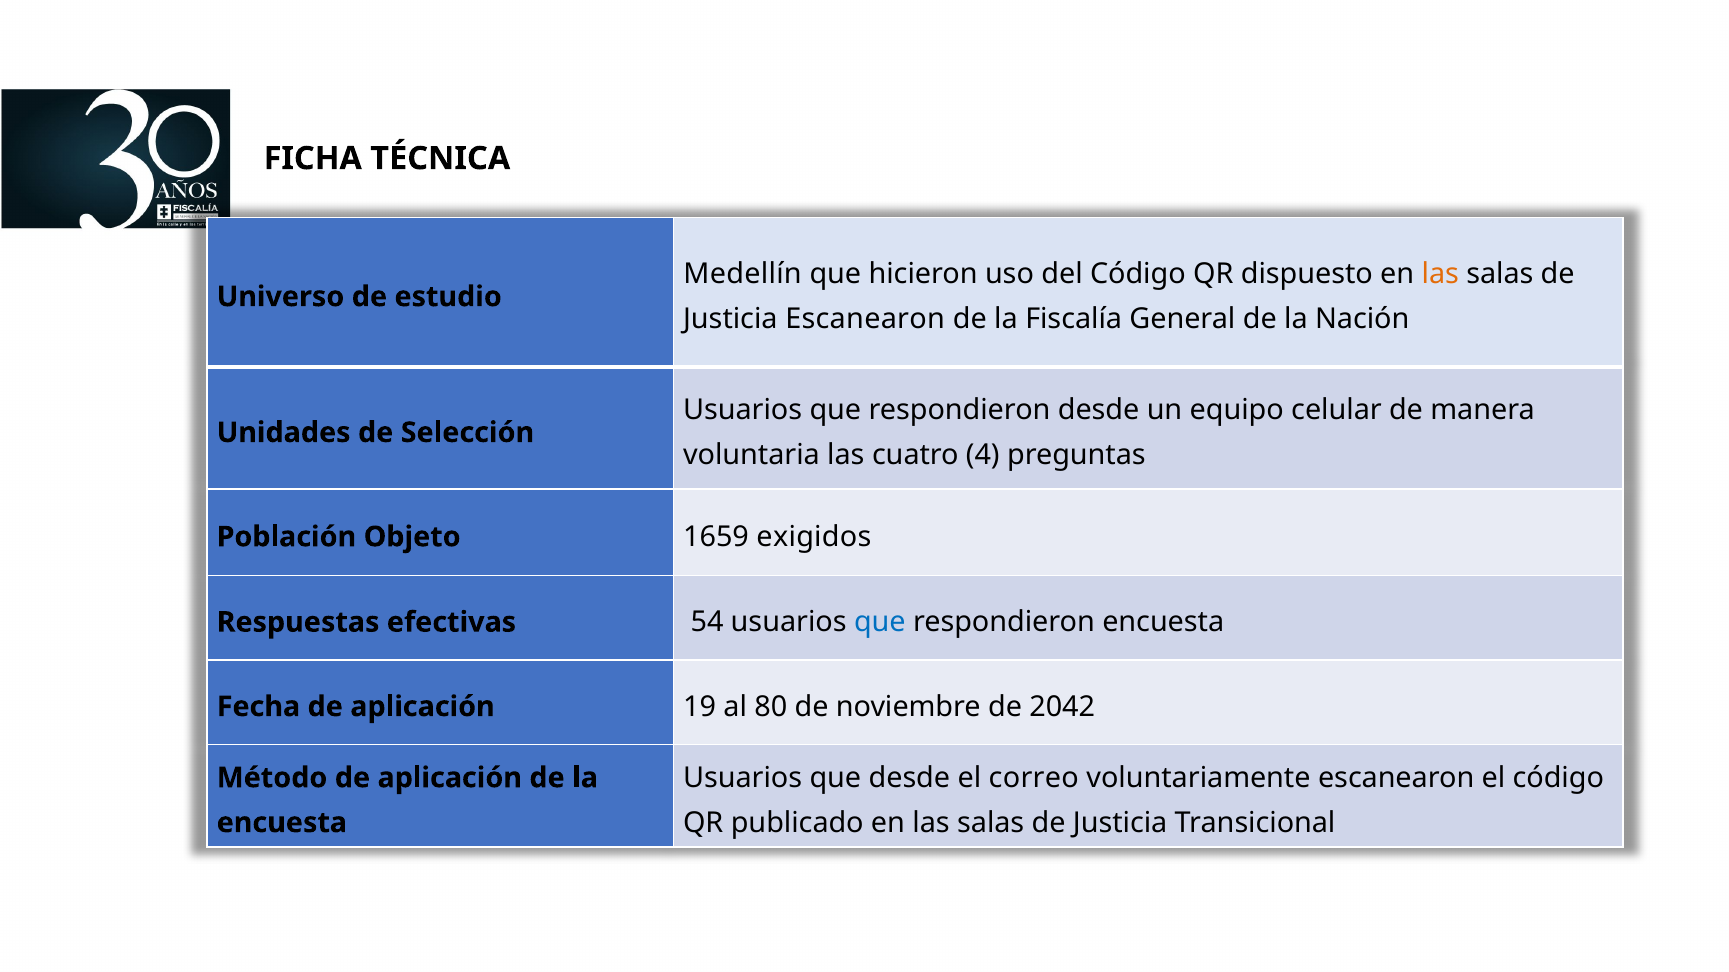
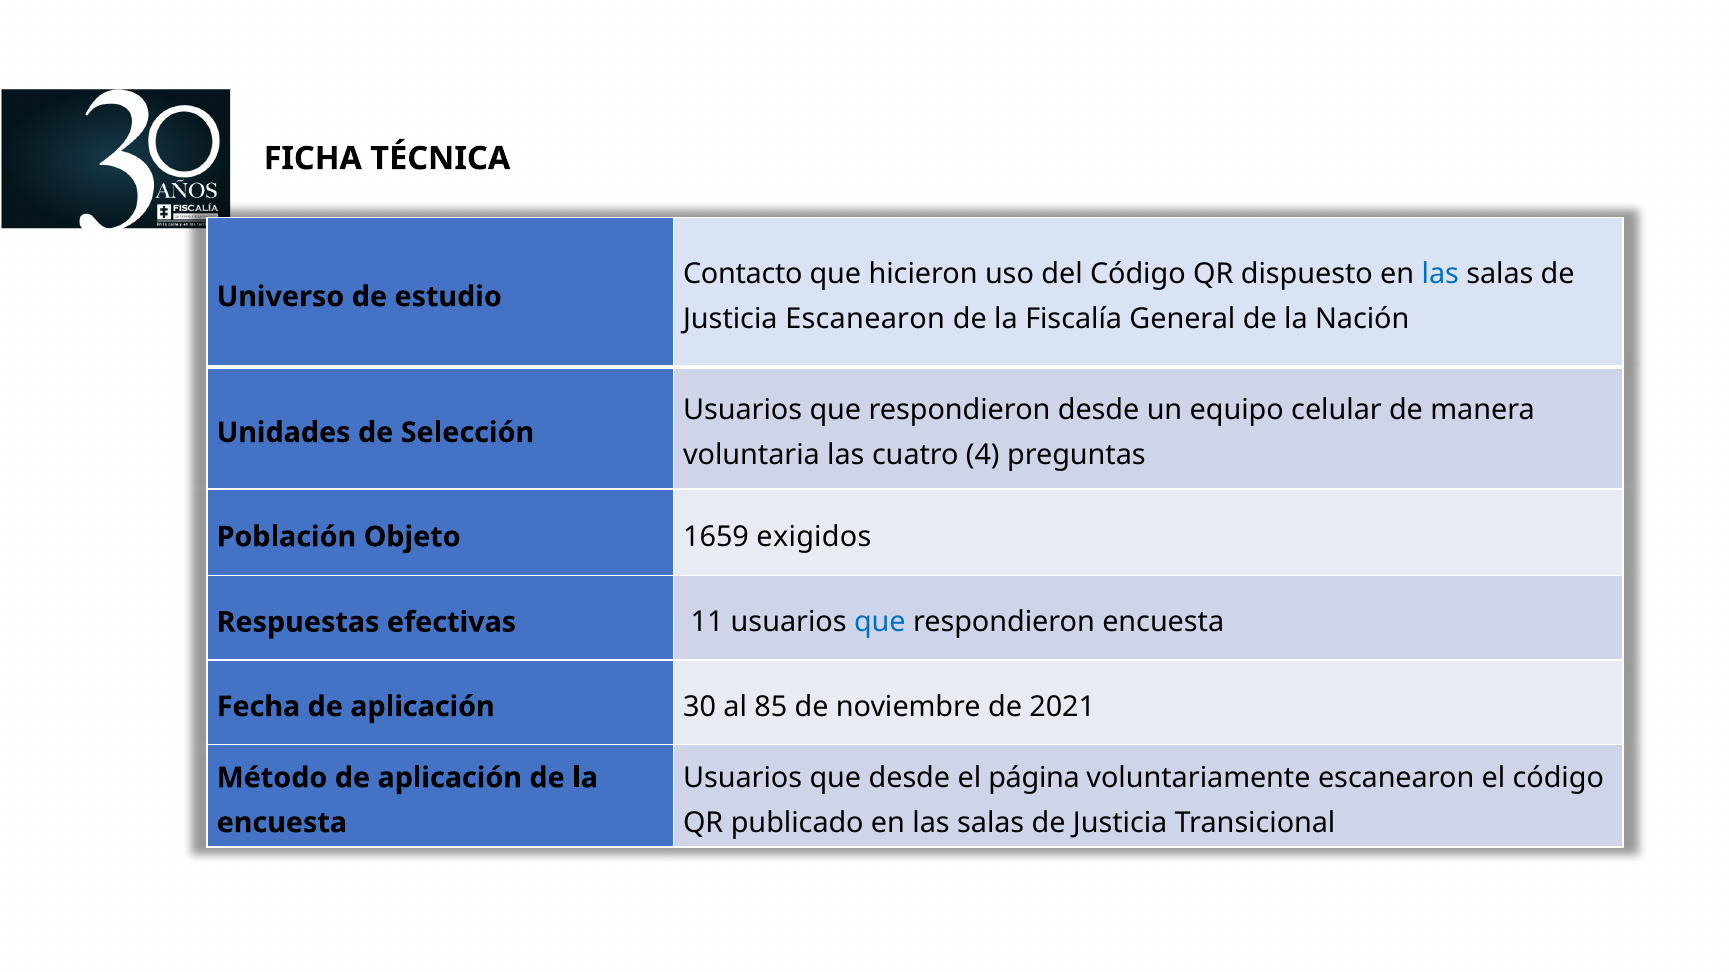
Medellín: Medellín -> Contacto (743, 274)
las colour: orange -> blue (1440, 274)
54: 54 -> 11 (707, 623)
19: 19 -> 30 (700, 707)
80: 80 -> 85 (771, 707)
2042: 2042 -> 2021 (1062, 707)
correo: correo -> página (1034, 778)
